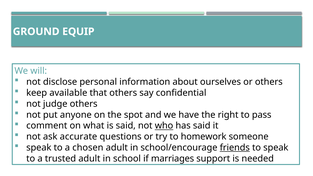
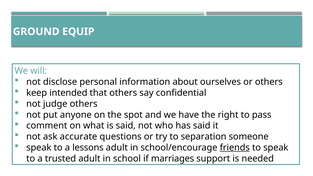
available: available -> intended (68, 93)
who underline: present -> none (164, 126)
homework: homework -> separation (204, 137)
chosen: chosen -> lessons (88, 148)
